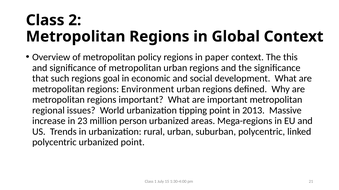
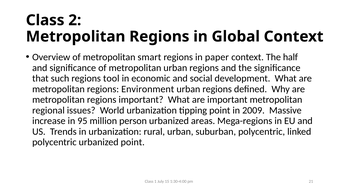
policy: policy -> smart (149, 57)
this: this -> half (290, 57)
goal: goal -> tool (111, 79)
2013: 2013 -> 2009 (253, 111)
23: 23 -> 95 (82, 121)
